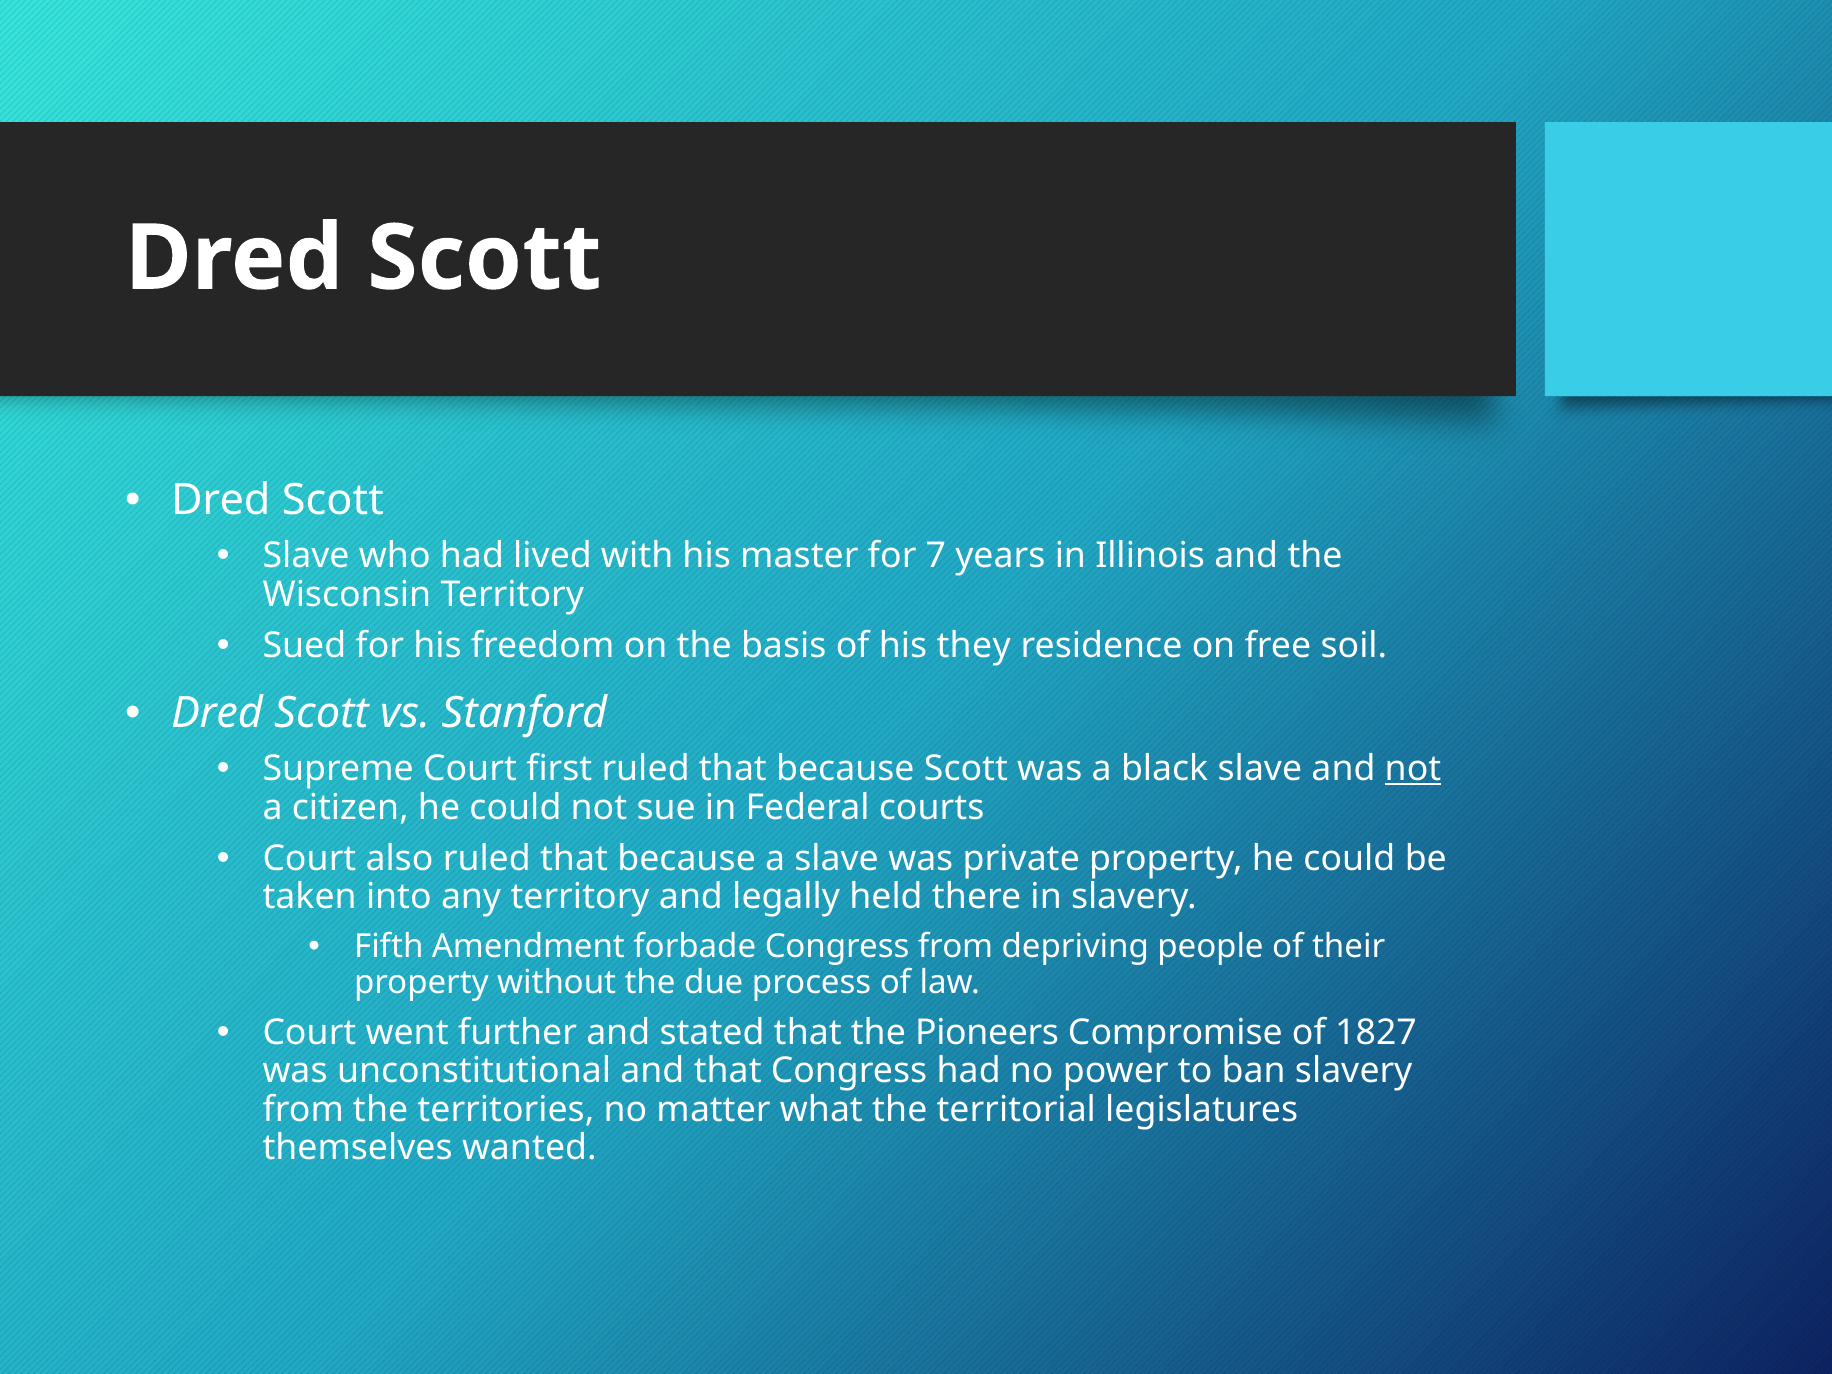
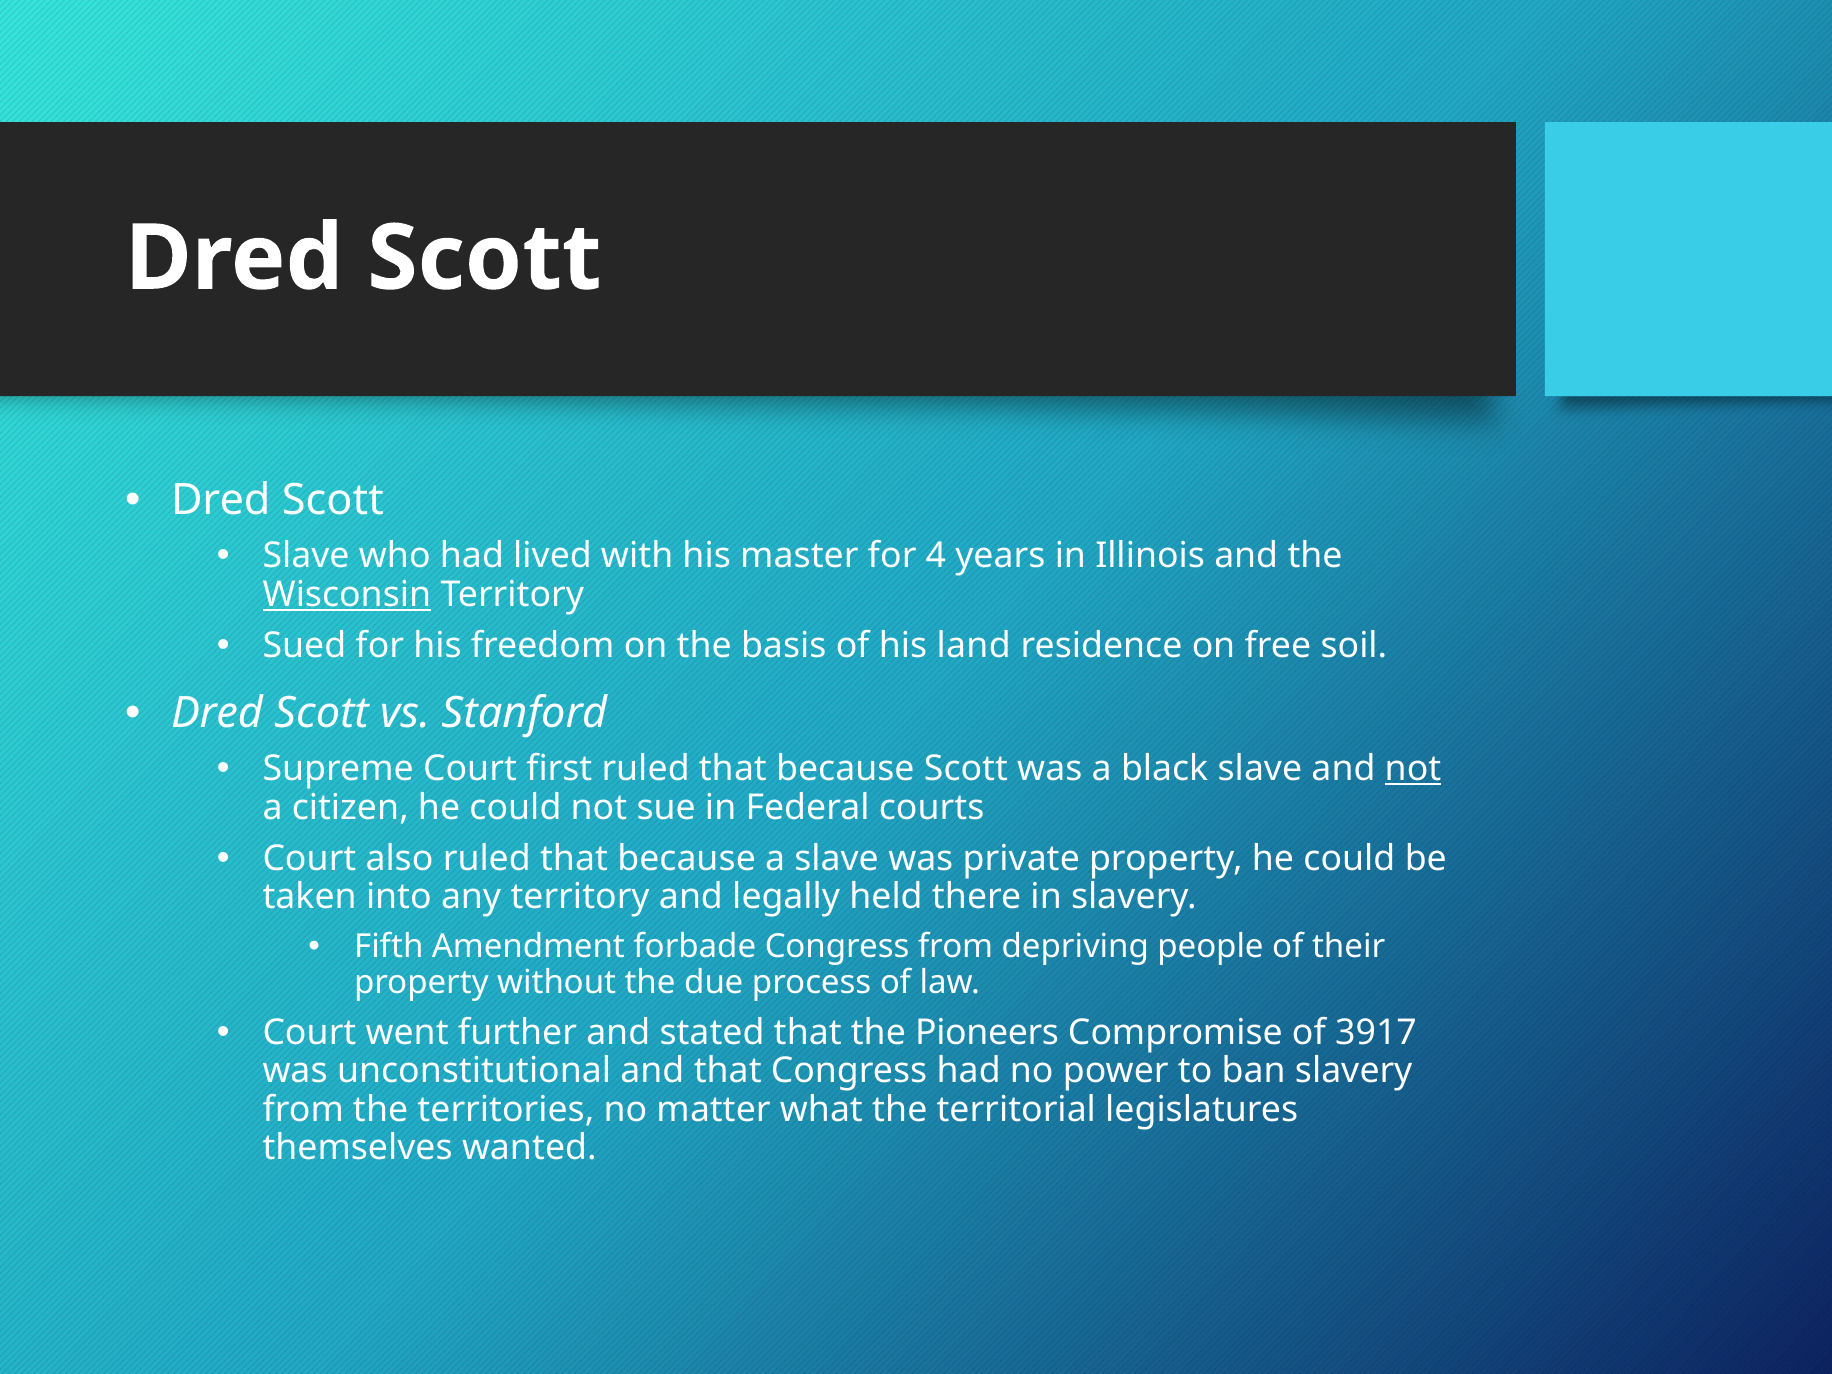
7: 7 -> 4 (936, 556)
Wisconsin underline: none -> present (347, 594)
they: they -> land (974, 646)
1827: 1827 -> 3917 (1376, 1033)
